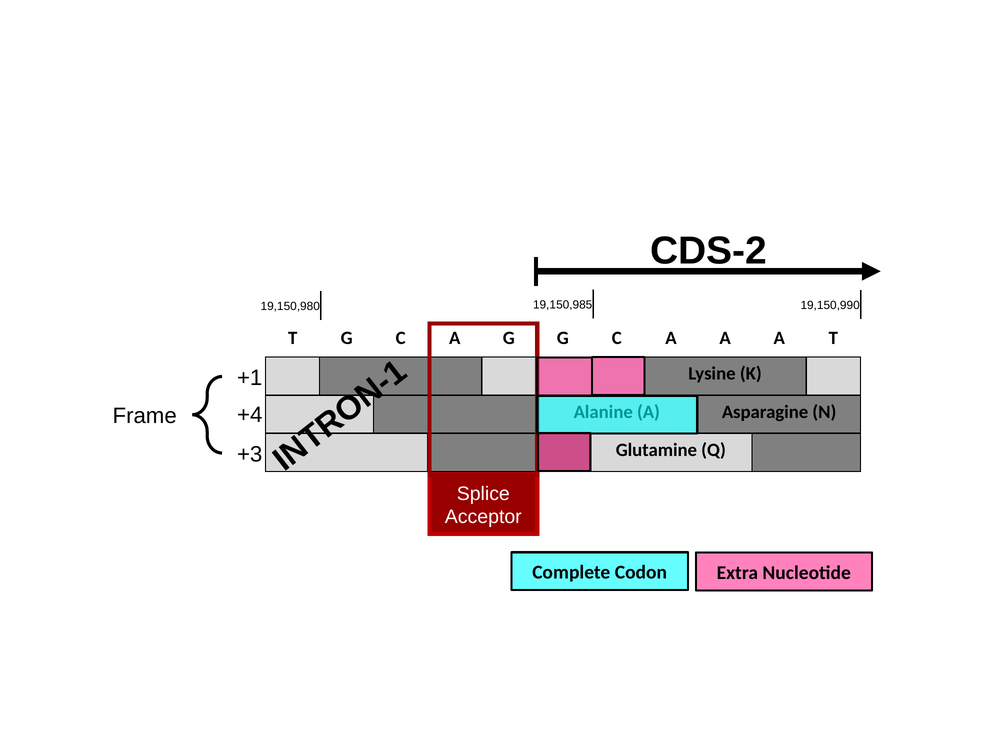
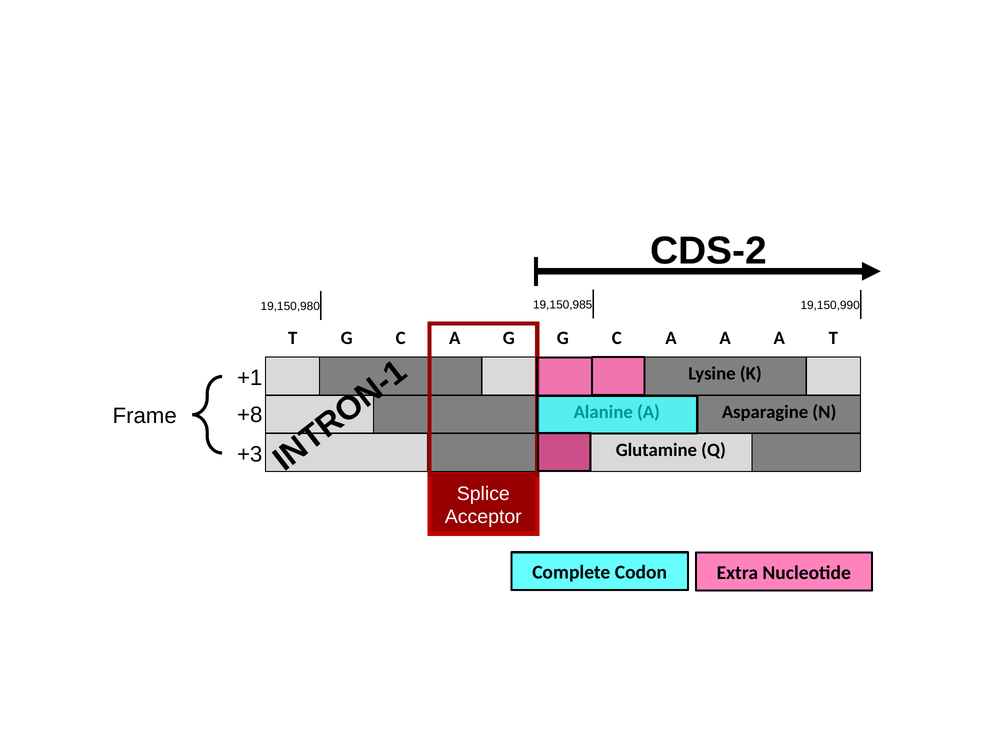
+4: +4 -> +8 (250, 415)
